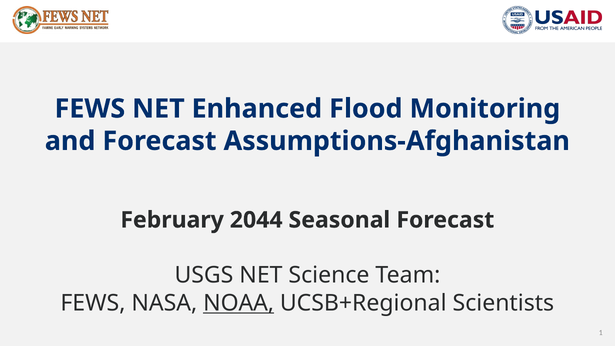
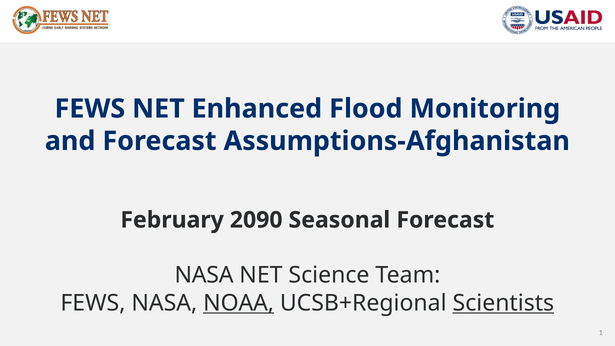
2044: 2044 -> 2090 (256, 220)
USGS: USGS -> NASA (204, 275)
Scientists underline: none -> present (503, 303)
